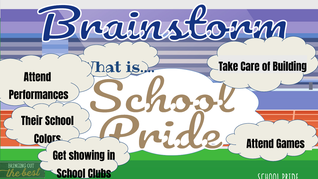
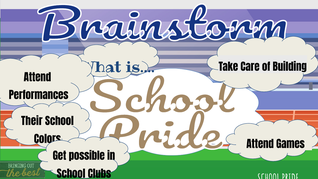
showing: showing -> possible (87, 156)
